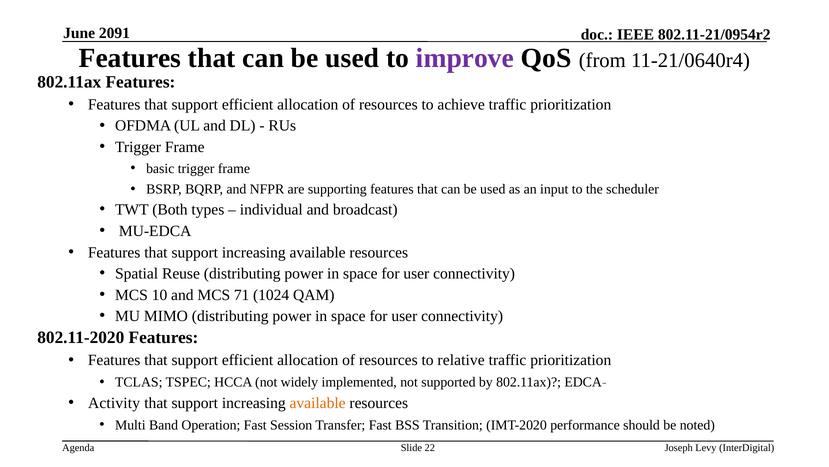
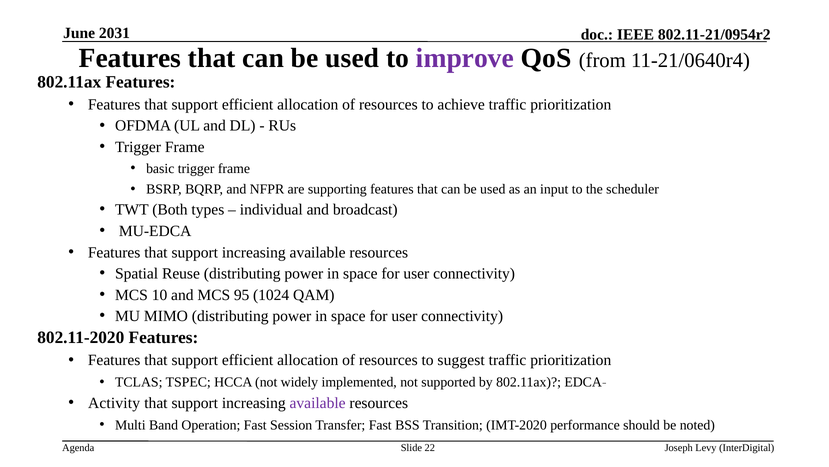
2091: 2091 -> 2031 (114, 33)
71: 71 -> 95 (242, 294)
relative: relative -> suggest (461, 360)
available colour: orange -> purple (318, 402)
